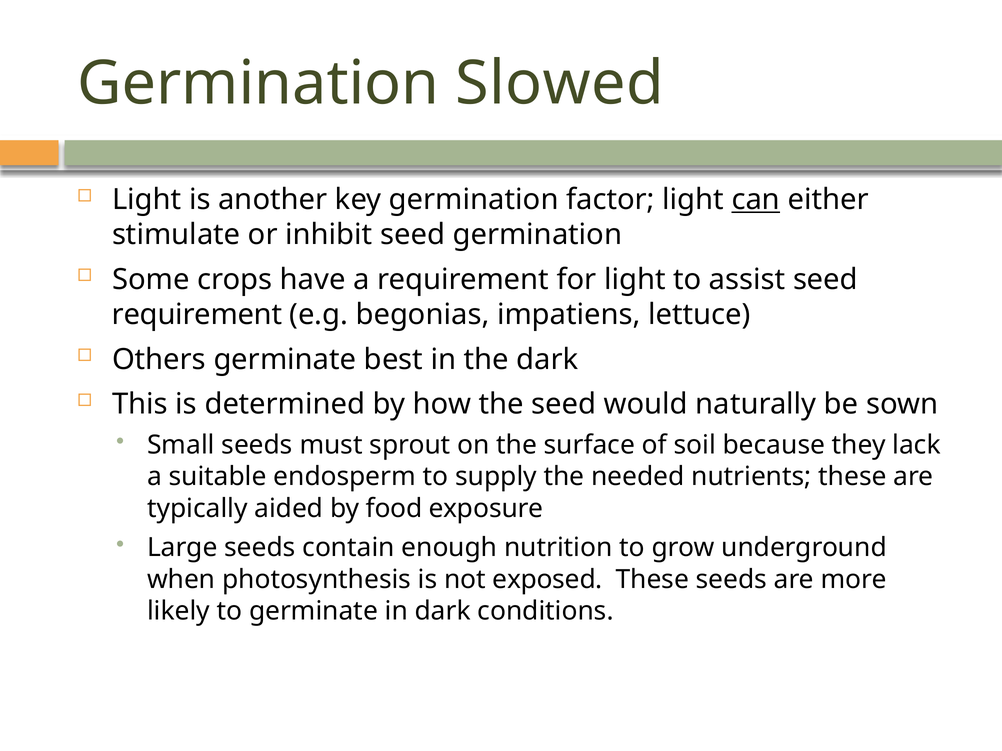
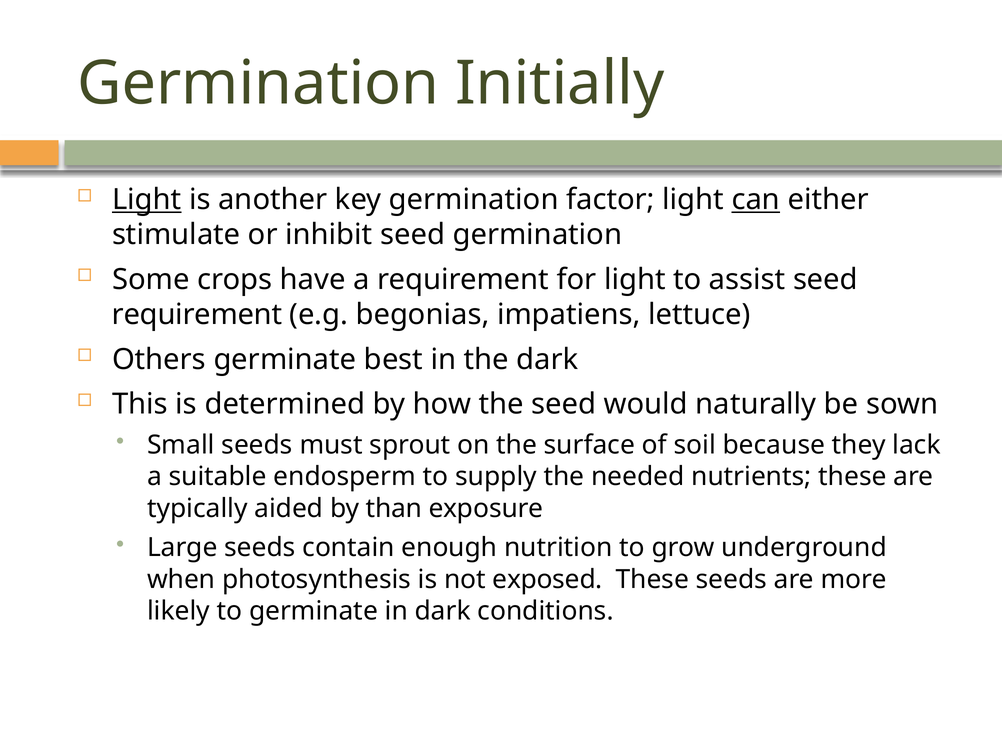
Slowed: Slowed -> Initially (560, 84)
Light underline: none -> present (147, 200)
food: food -> than (394, 509)
